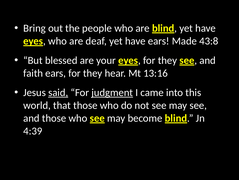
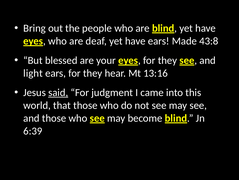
faith: faith -> light (33, 73)
judgment underline: present -> none (112, 92)
4:39: 4:39 -> 6:39 (33, 130)
